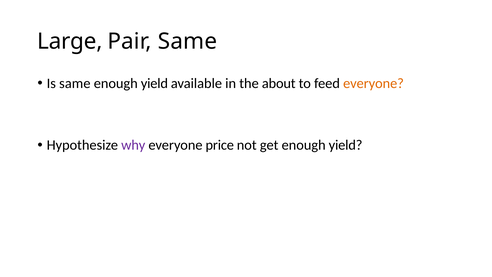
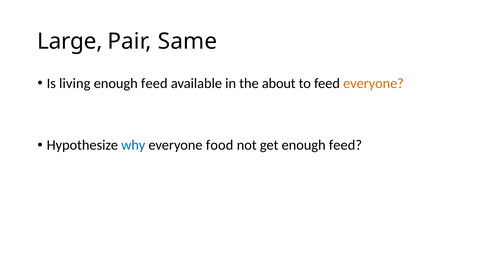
Is same: same -> living (75, 83)
yield: yield -> feed (154, 83)
why colour: purple -> blue (133, 145)
price: price -> food (220, 145)
get enough yield: yield -> feed (345, 145)
